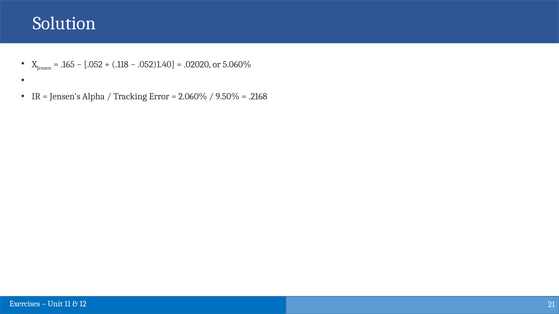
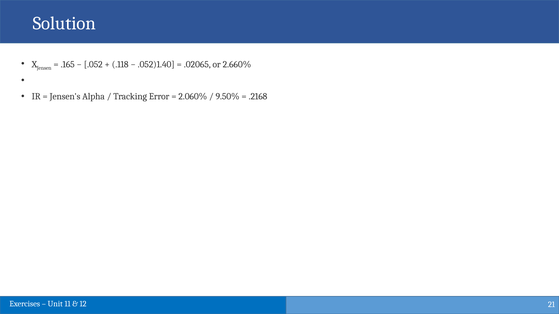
.02020: .02020 -> .02065 (197, 64)
5.060%: 5.060% -> 2.660% (237, 64)
